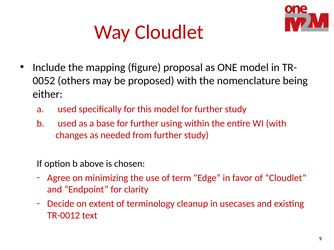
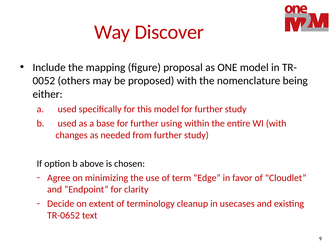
Way Cloudlet: Cloudlet -> Discover (169, 32)
TR-0012: TR-0012 -> TR-0652 (64, 216)
